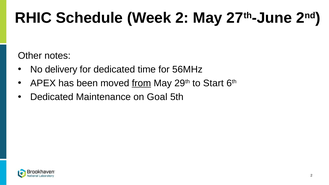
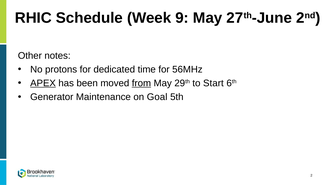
Week 2: 2 -> 9 (182, 18)
delivery: delivery -> protons (61, 69)
APEX underline: none -> present (43, 83)
Dedicated: Dedicated -> Generator (52, 97)
